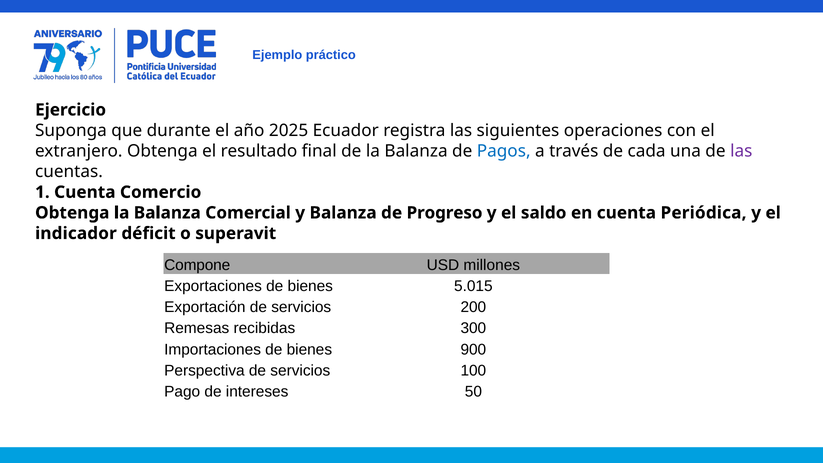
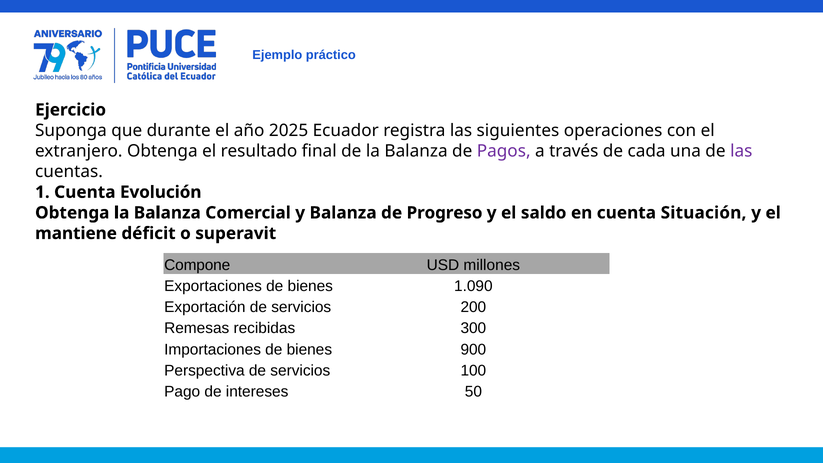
Pagos colour: blue -> purple (504, 151)
Comercio: Comercio -> Evolución (161, 192)
Periódica: Periódica -> Situación (704, 213)
indicador: indicador -> mantiene (76, 233)
5.015: 5.015 -> 1.090 (473, 286)
